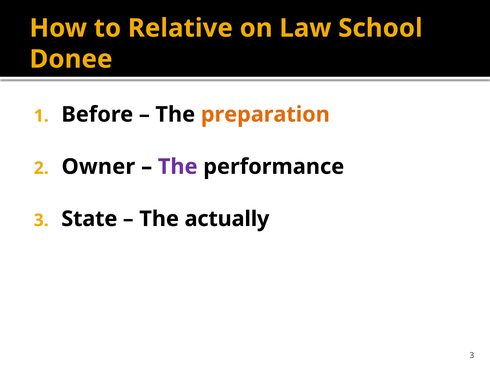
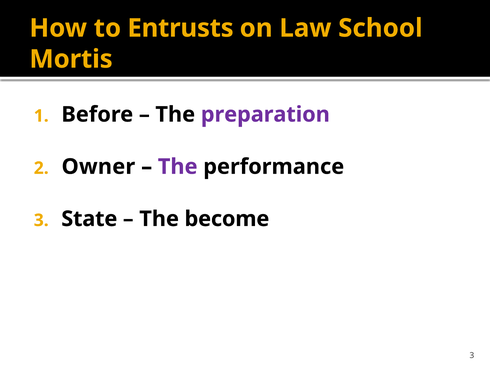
Relative: Relative -> Entrusts (181, 28)
Donee: Donee -> Mortis (71, 59)
preparation colour: orange -> purple (265, 115)
actually: actually -> become (227, 219)
